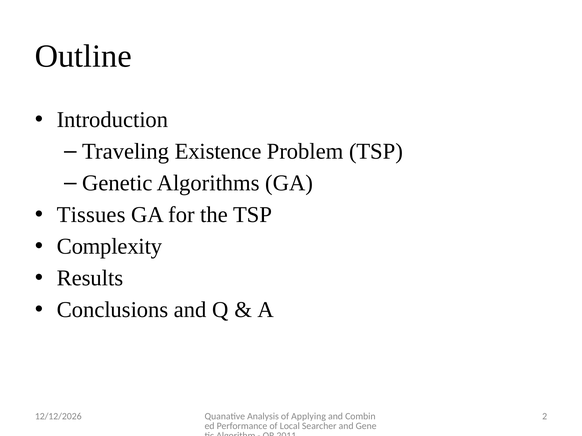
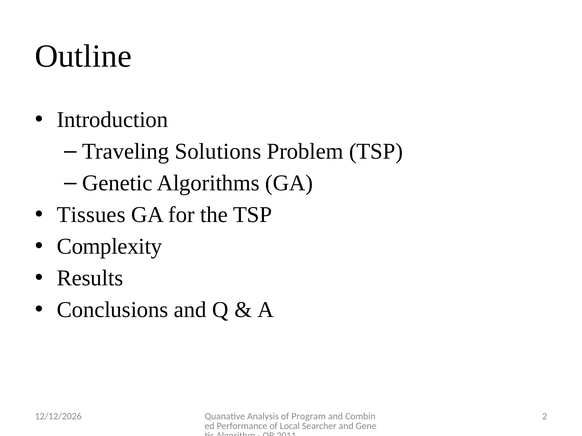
Existence: Existence -> Solutions (218, 152)
Applying: Applying -> Program (309, 417)
